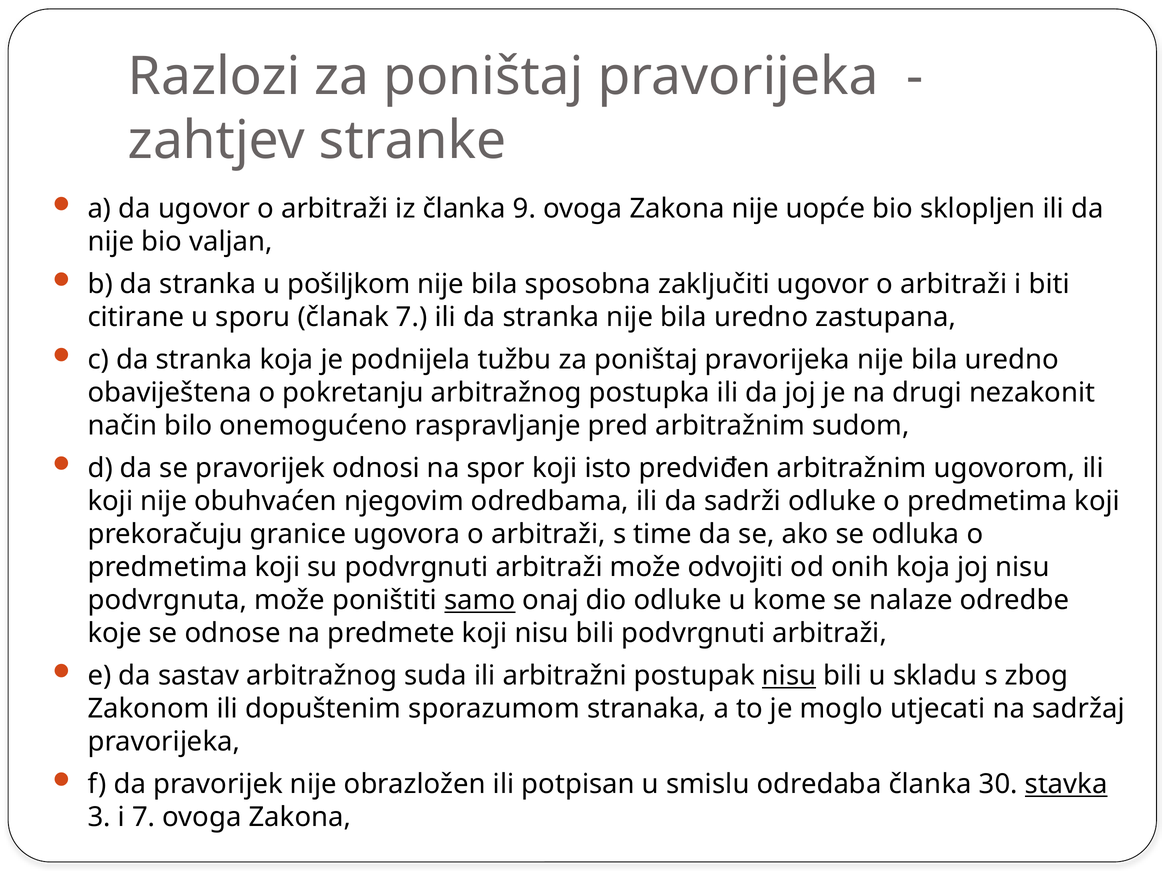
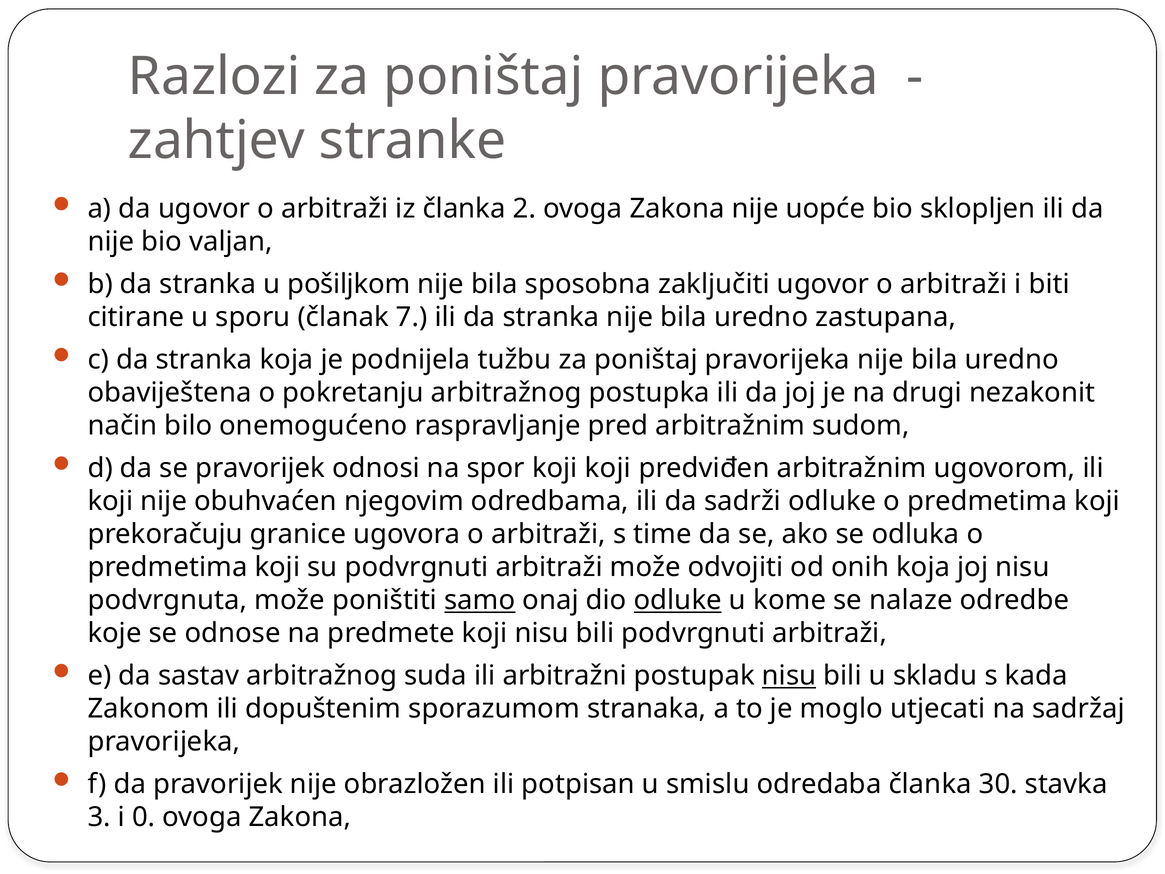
9: 9 -> 2 (524, 209)
koji isto: isto -> koji (608, 468)
odluke underline: none -> present (678, 600)
zbog: zbog -> kada (1036, 676)
stavka underline: present -> none (1066, 784)
i 7: 7 -> 0 (144, 817)
